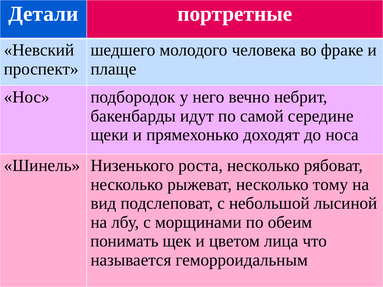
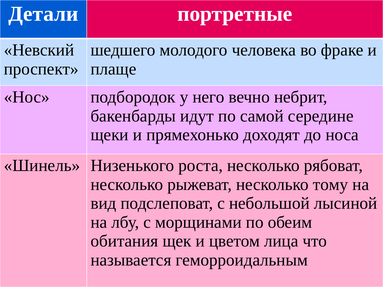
понимать: понимать -> обитания (124, 241)
